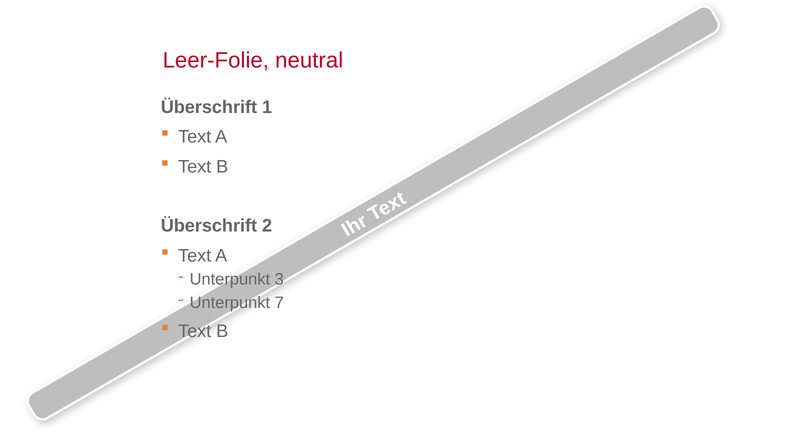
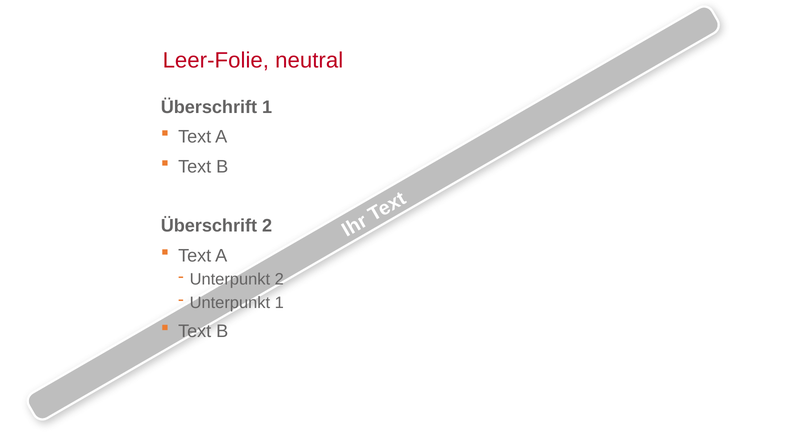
Unterpunkt 3: 3 -> 2 (279, 279)
Unterpunkt 7: 7 -> 1 (279, 303)
